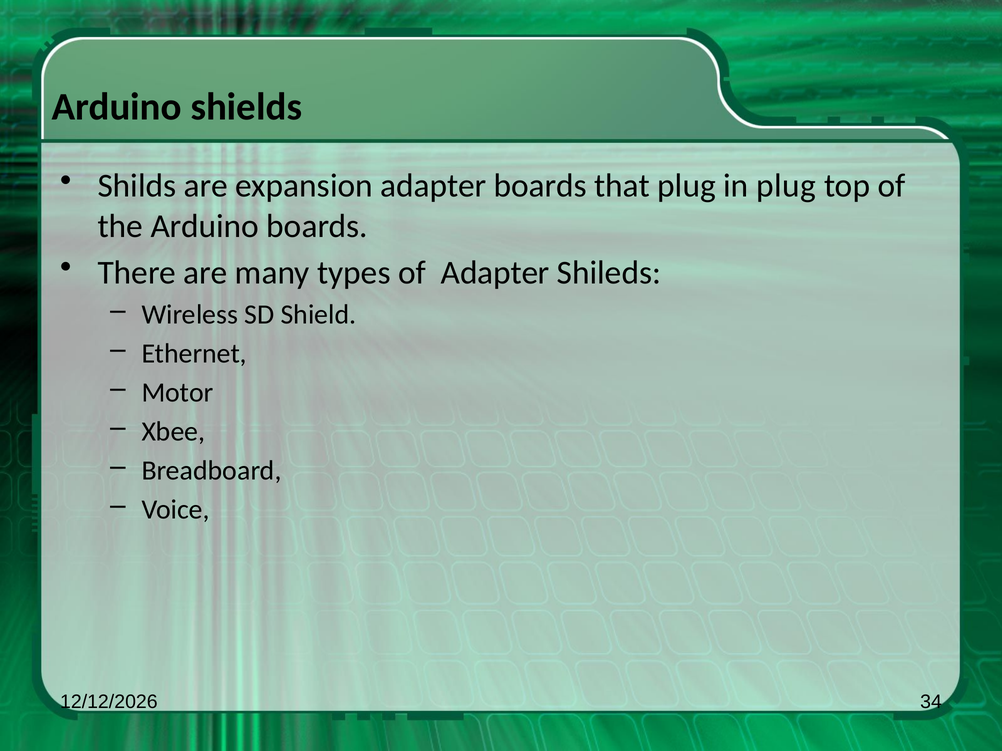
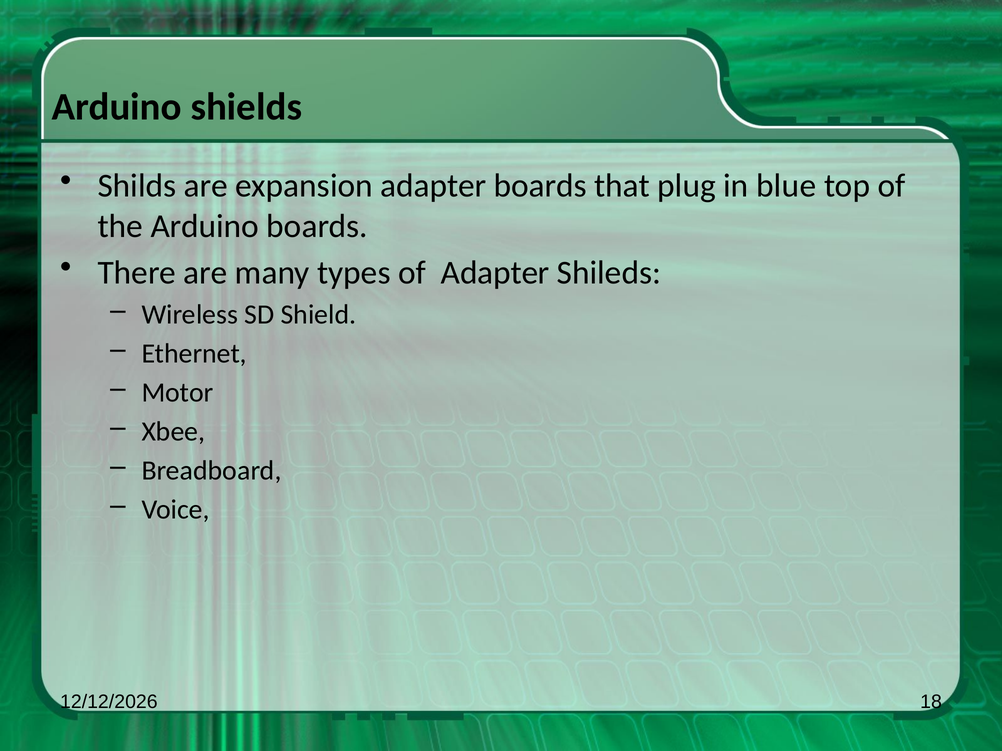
in plug: plug -> blue (786, 186)
34: 34 -> 18 (931, 702)
